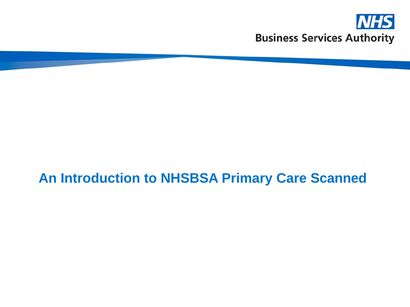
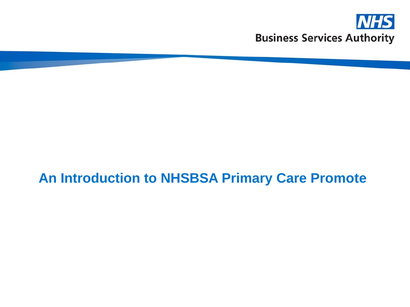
Scanned: Scanned -> Promote (339, 179)
